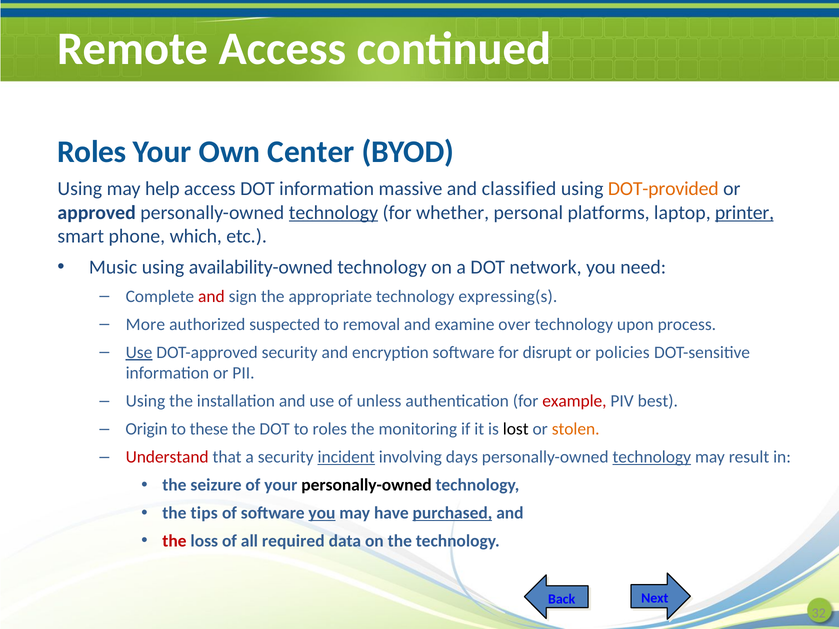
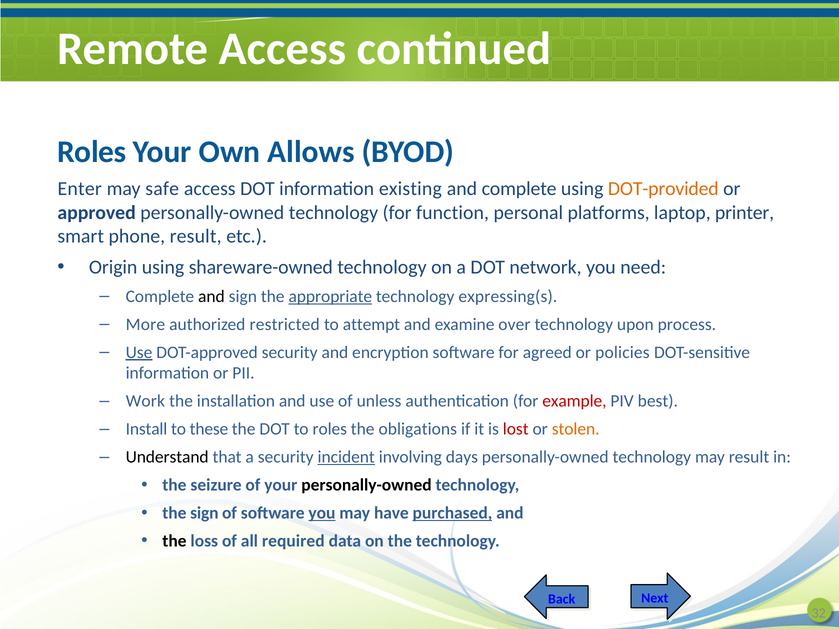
Center: Center -> Allows (311, 152)
Using: Using -> Enter (80, 189)
help: help -> safe (162, 189)
massive: massive -> existing (410, 189)
and classified: classified -> complete (519, 189)
technology underline: present -> none (333, 213)
whether: whether -> function (453, 213)
printer underline: present -> none (745, 213)
phone which: which -> result (196, 236)
Music: Music -> Origin (113, 267)
availability-owned: availability-owned -> shareware-owned (261, 267)
and colour: red -> black (211, 296)
appropriate underline: none -> present (330, 296)
suspected: suspected -> restricted (285, 324)
removal: removal -> attempt (371, 324)
disrupt: disrupt -> agreed (547, 352)
Using: Using -> Work (145, 401)
Origin: Origin -> Install (146, 429)
monitoring: monitoring -> obligations (418, 429)
lost colour: black -> red (516, 429)
Understand colour: red -> black (167, 457)
technology underline: present -> none (652, 457)
the tips: tips -> sign (204, 513)
the colour: red -> black (174, 541)
